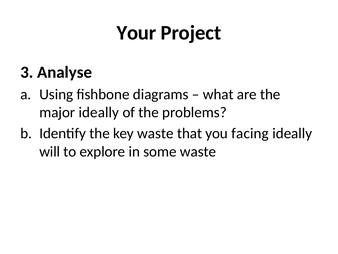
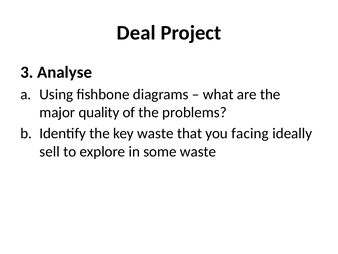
Your: Your -> Deal (136, 33)
major ideally: ideally -> quality (99, 112)
will: will -> sell (50, 151)
